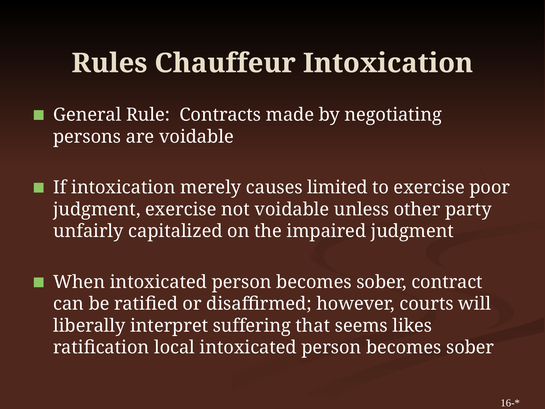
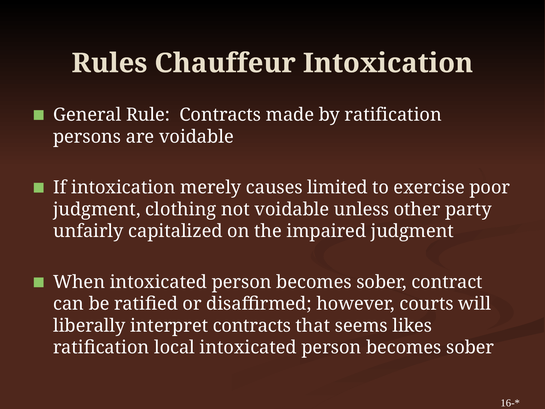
by negotiating: negotiating -> ratification (393, 115)
judgment exercise: exercise -> clothing (181, 209)
interpret suffering: suffering -> contracts (252, 326)
